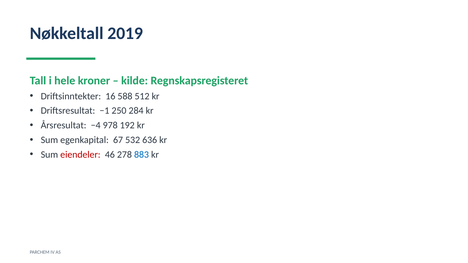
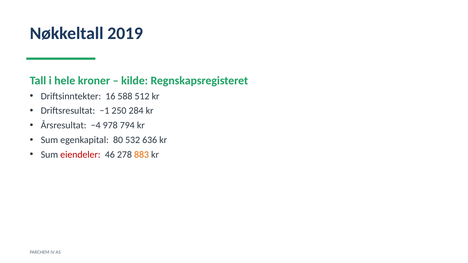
192: 192 -> 794 (127, 126)
67: 67 -> 80 (118, 140)
883 colour: blue -> orange (142, 155)
